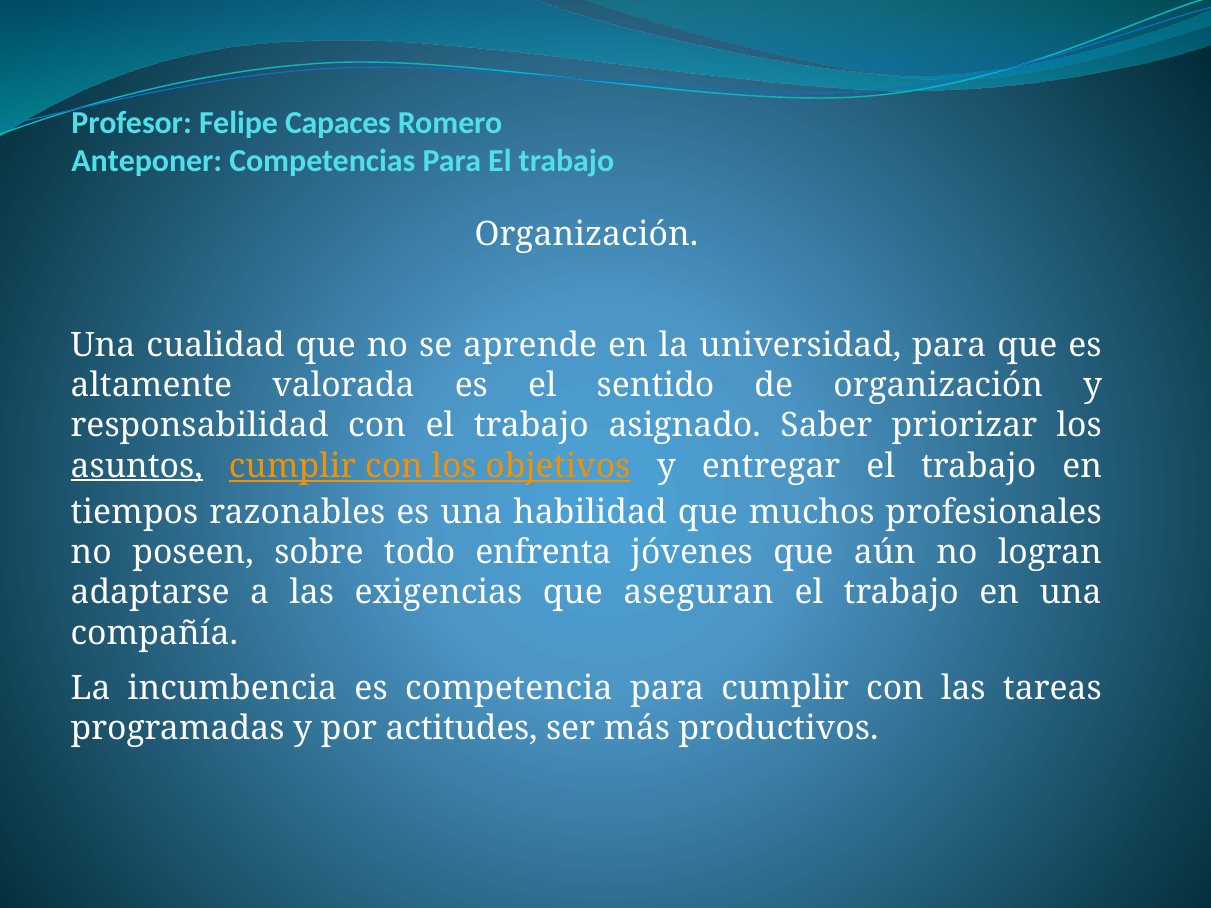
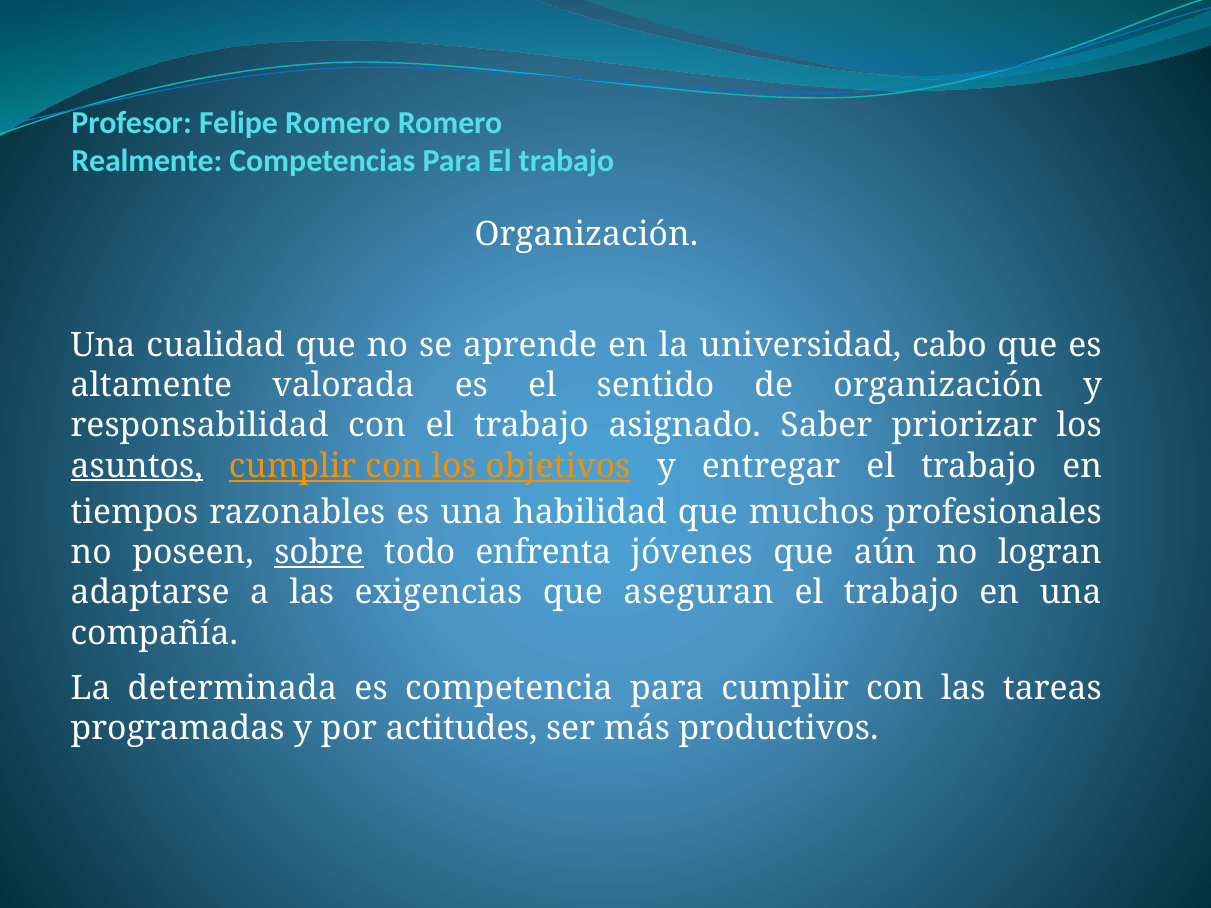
Felipe Capaces: Capaces -> Romero (338, 123)
Anteponer: Anteponer -> Realmente (147, 161)
universidad para: para -> cabo (949, 345)
sobre underline: none -> present (319, 553)
incumbencia: incumbencia -> determinada (232, 688)
